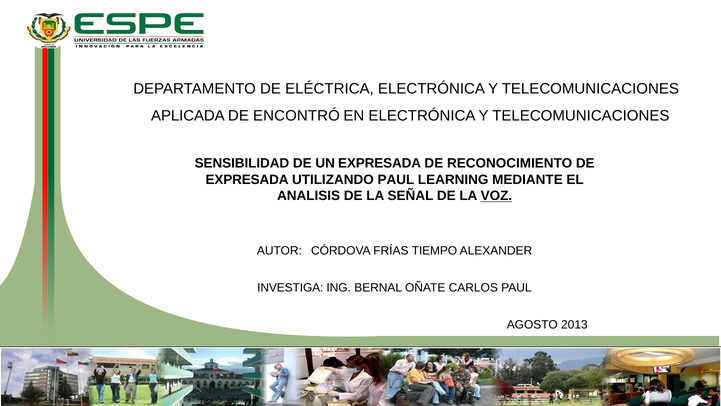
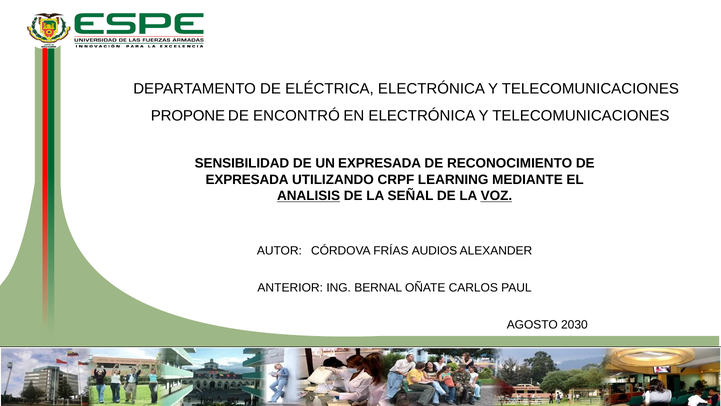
APLICADA: APLICADA -> PROPONE (188, 116)
UTILIZANDO PAUL: PAUL -> CRPF (396, 179)
ANALISIS underline: none -> present (309, 196)
TIEMPO: TIEMPO -> AUDIOS (435, 250)
INVESTIGA: INVESTIGA -> ANTERIOR (290, 287)
2013: 2013 -> 2030 (574, 325)
